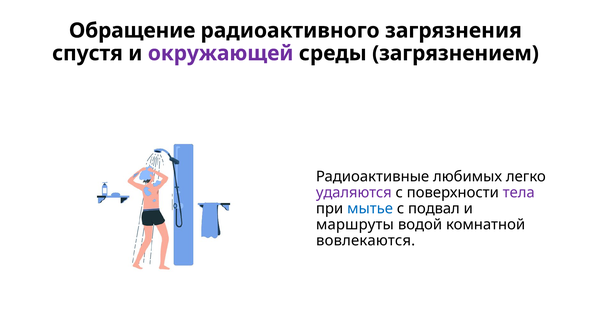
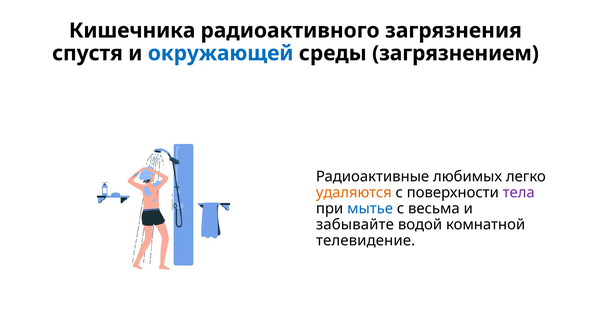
Обращение: Обращение -> Кишечника (132, 31)
окружающей colour: purple -> blue (221, 53)
удаляются colour: purple -> orange (354, 193)
подвал: подвал -> весьма (434, 209)
маршруты: маршруты -> забывайте (355, 225)
вовлекаются: вовлекаются -> телевидение (366, 241)
